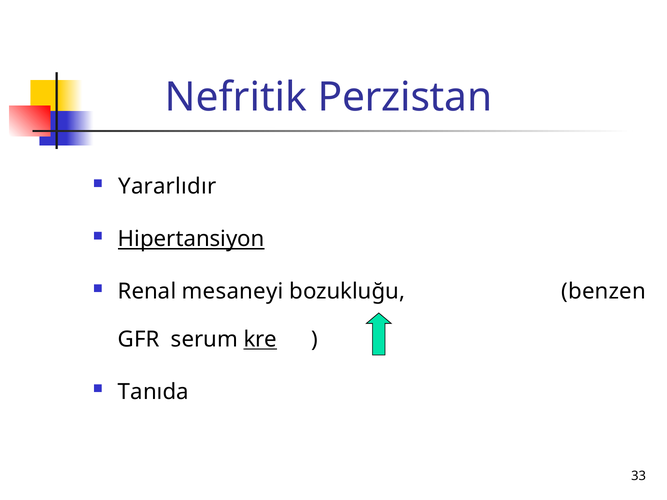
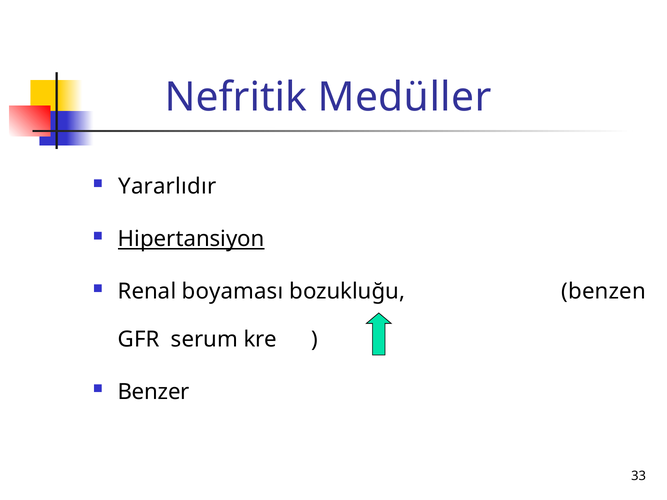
Perzistan: Perzistan -> Medüller (405, 97)
mesaneyi: mesaneyi -> boyaması (233, 292)
kre underline: present -> none (260, 340)
Tanıda: Tanıda -> Benzer (154, 392)
